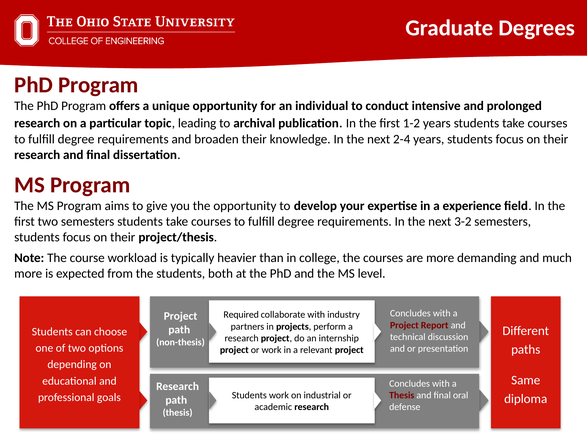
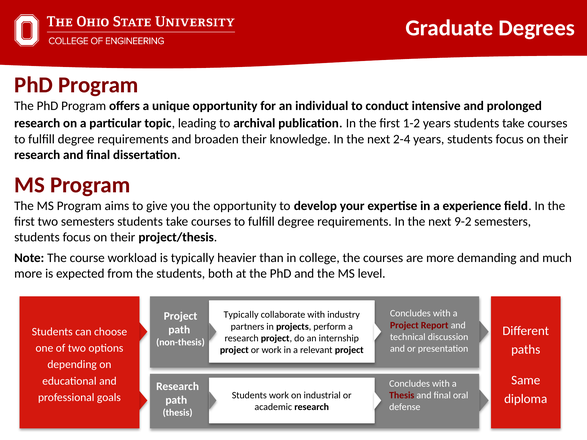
3-2: 3-2 -> 9-2 (463, 222)
Required: Required -> Typically (241, 315)
